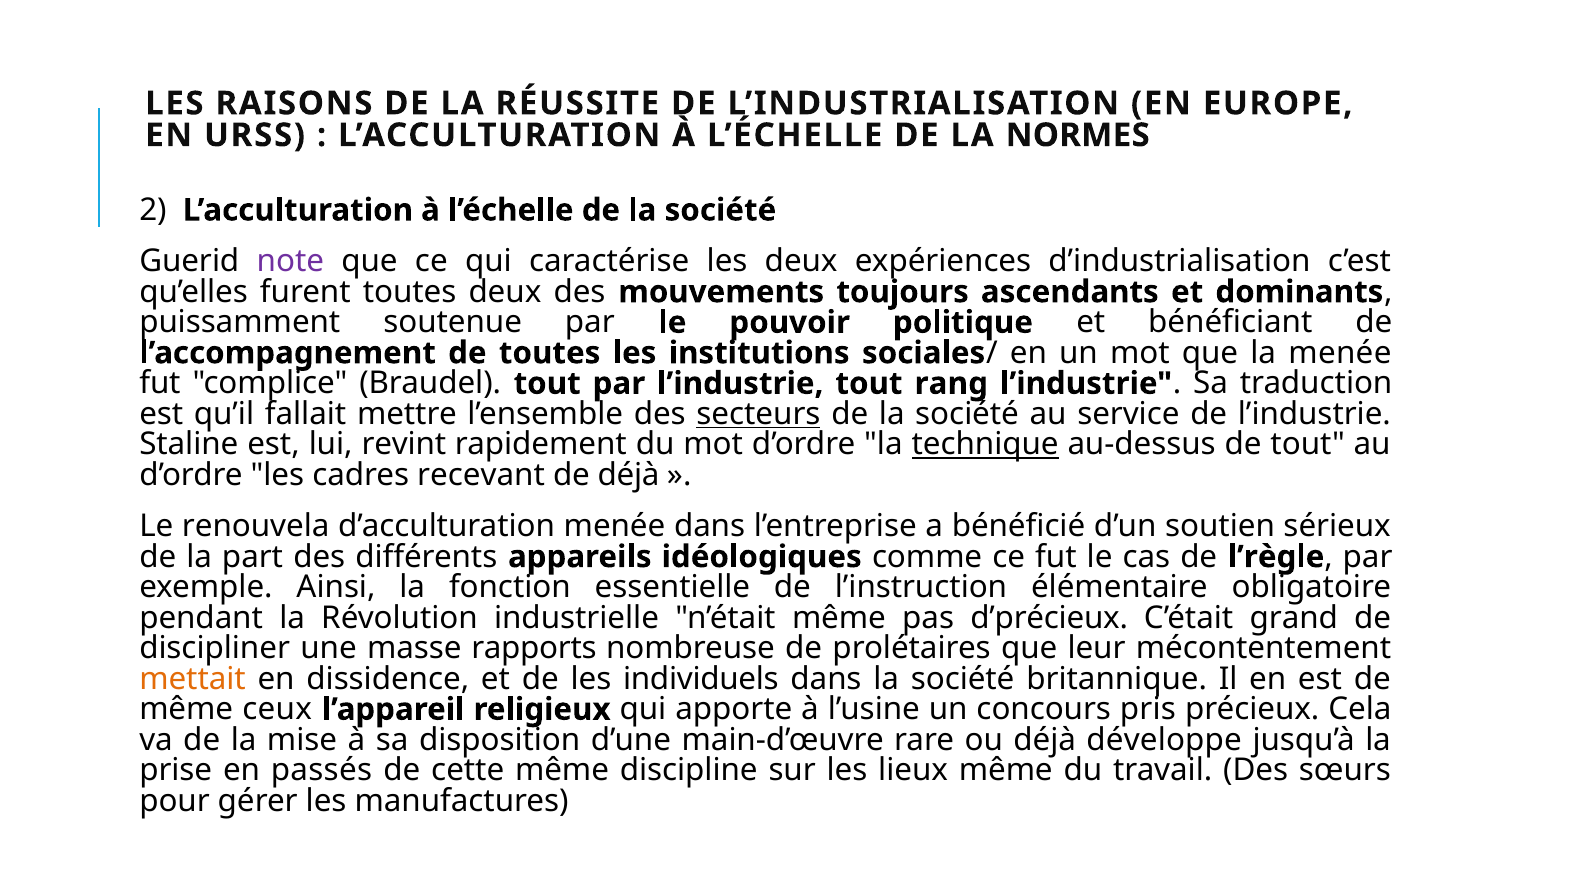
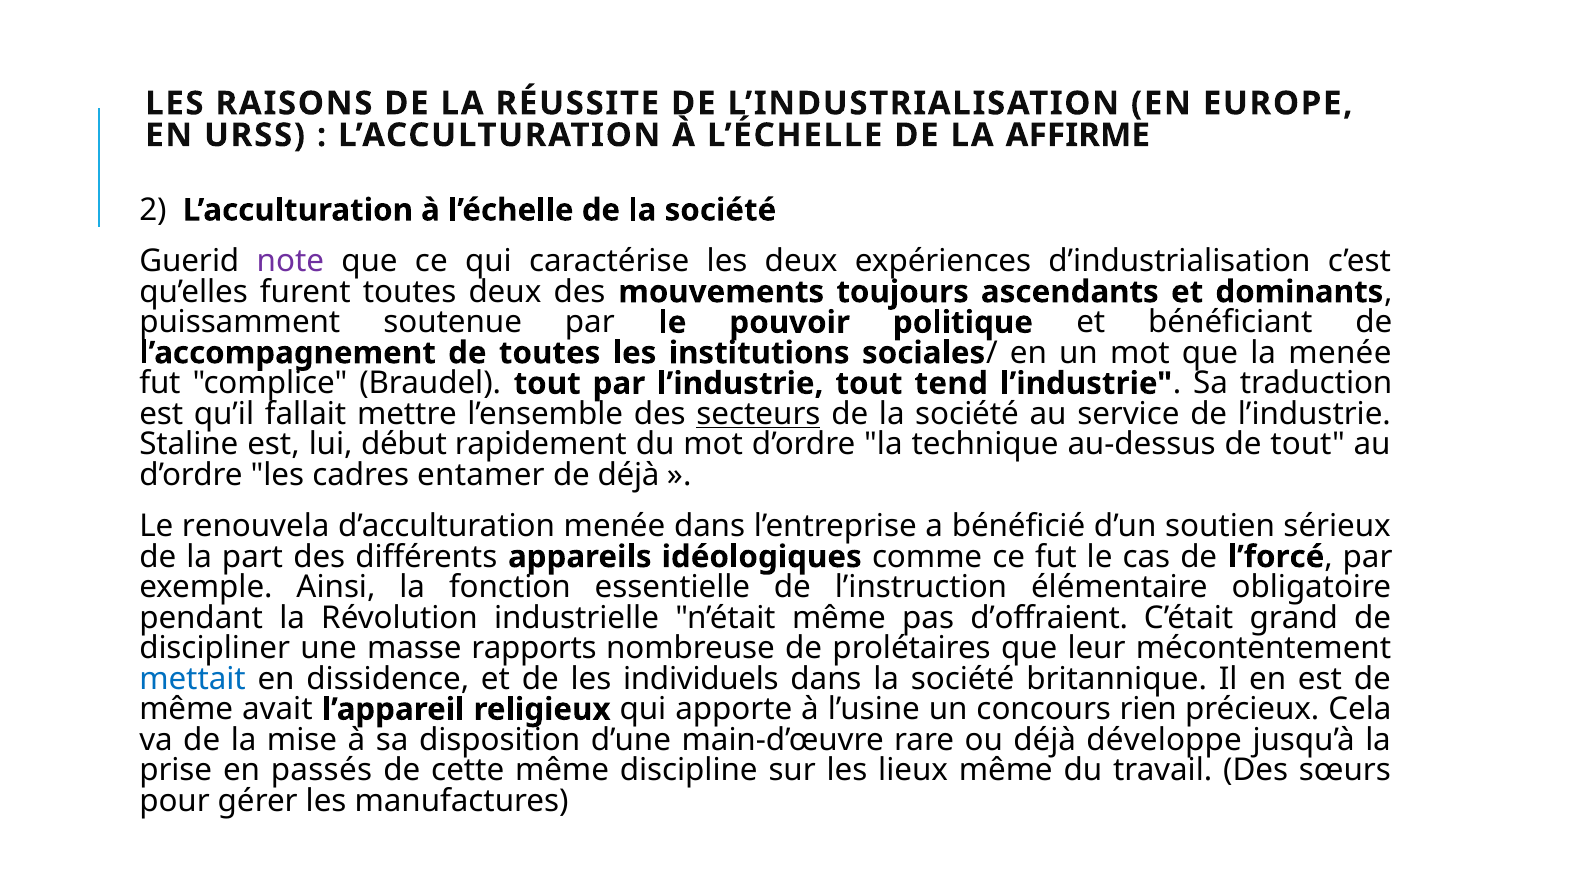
NORMES: NORMES -> AFFIRME (1078, 135)
rang: rang -> tend (951, 383)
revint: revint -> début (404, 444)
technique underline: present -> none (985, 444)
recevant: recevant -> entamer (481, 475)
l’règle: l’règle -> l’forcé (1276, 557)
d’précieux: d’précieux -> d’offraient (1049, 618)
mettait colour: orange -> blue (193, 679)
ceux: ceux -> avait (277, 709)
pris: pris -> rien (1148, 709)
